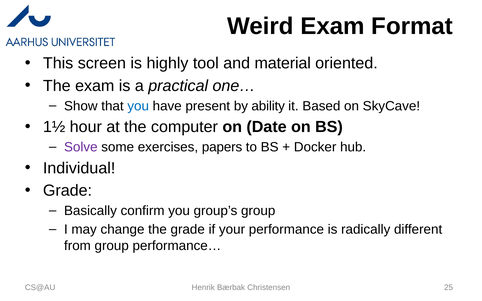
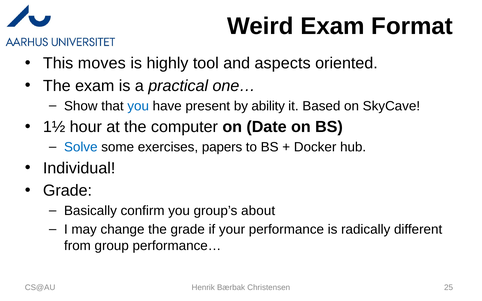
screen: screen -> moves (102, 63)
material: material -> aspects (283, 63)
Solve colour: purple -> blue (81, 147)
group’s group: group -> about (258, 211)
